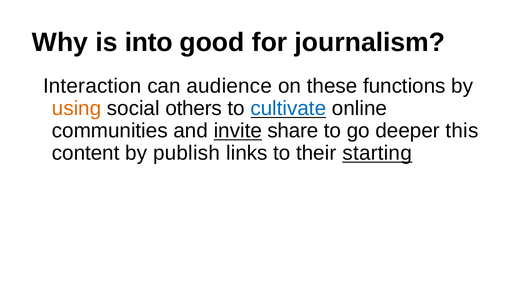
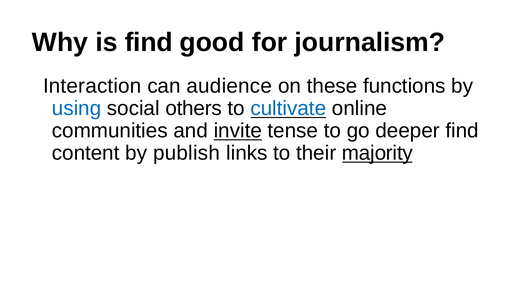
is into: into -> find (149, 42)
using colour: orange -> blue (77, 109)
share: share -> tense (293, 131)
deeper this: this -> find (462, 131)
starting: starting -> majority (377, 153)
